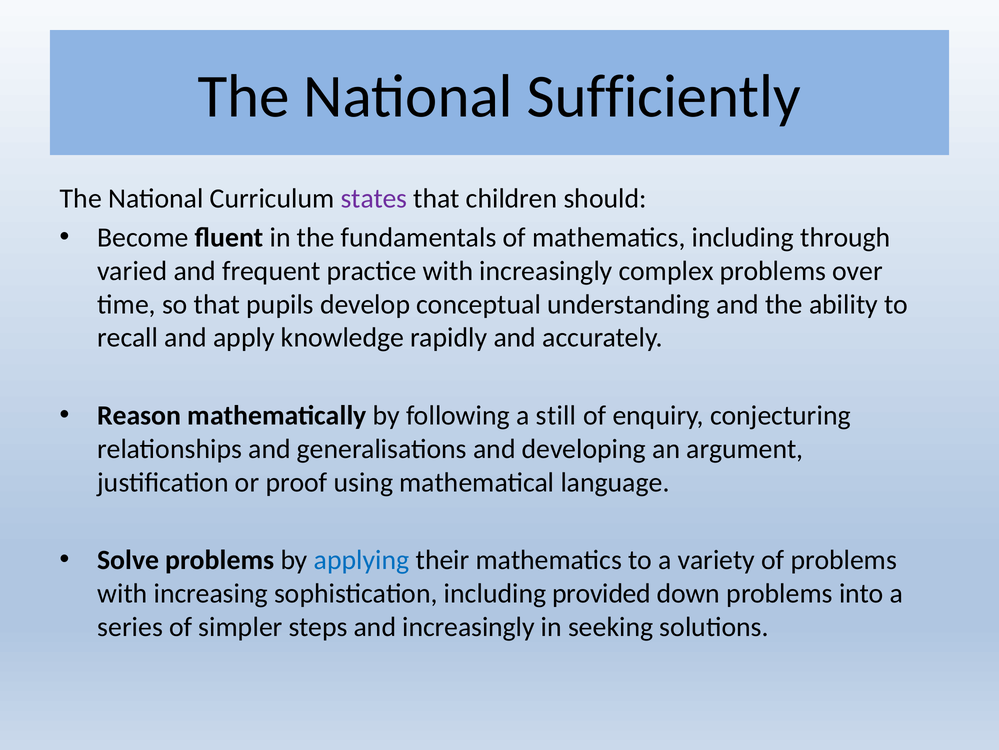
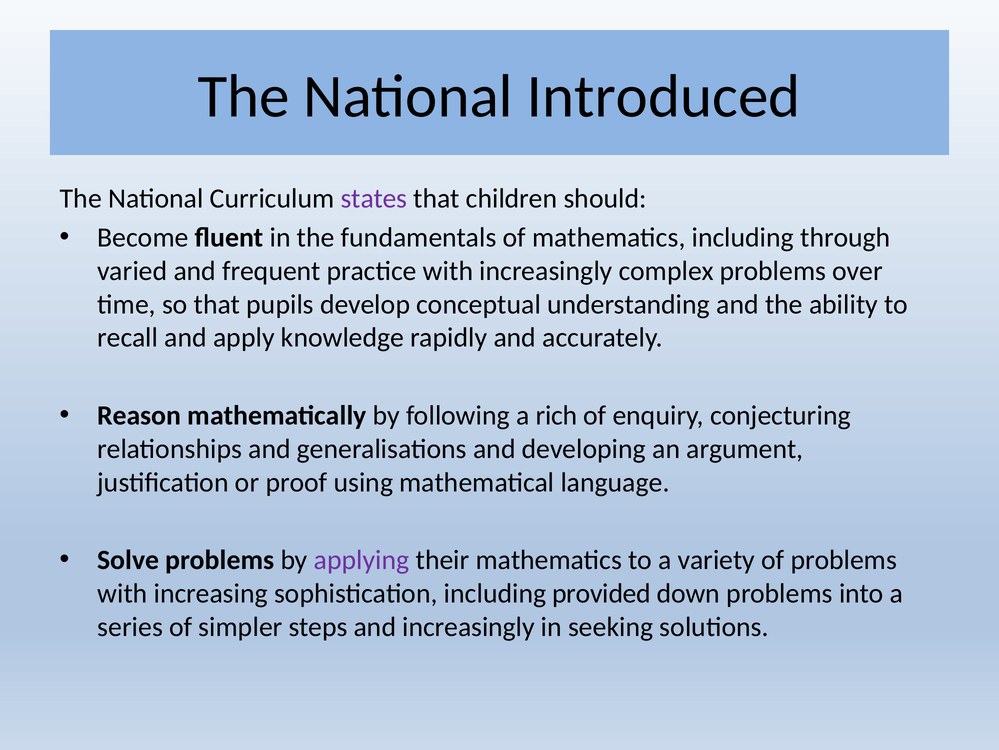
Sufficiently: Sufficiently -> Introduced (664, 97)
still: still -> rich (556, 415)
applying colour: blue -> purple (362, 560)
